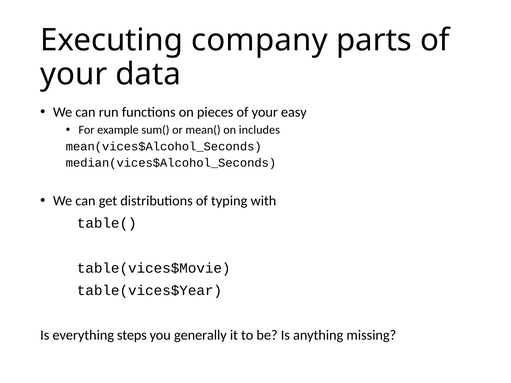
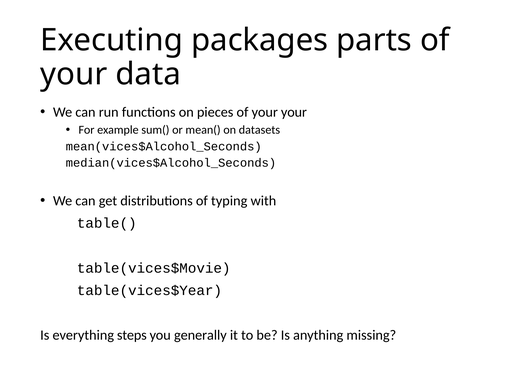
company: company -> packages (260, 40)
your easy: easy -> your (294, 112)
includes: includes -> datasets (259, 130)
